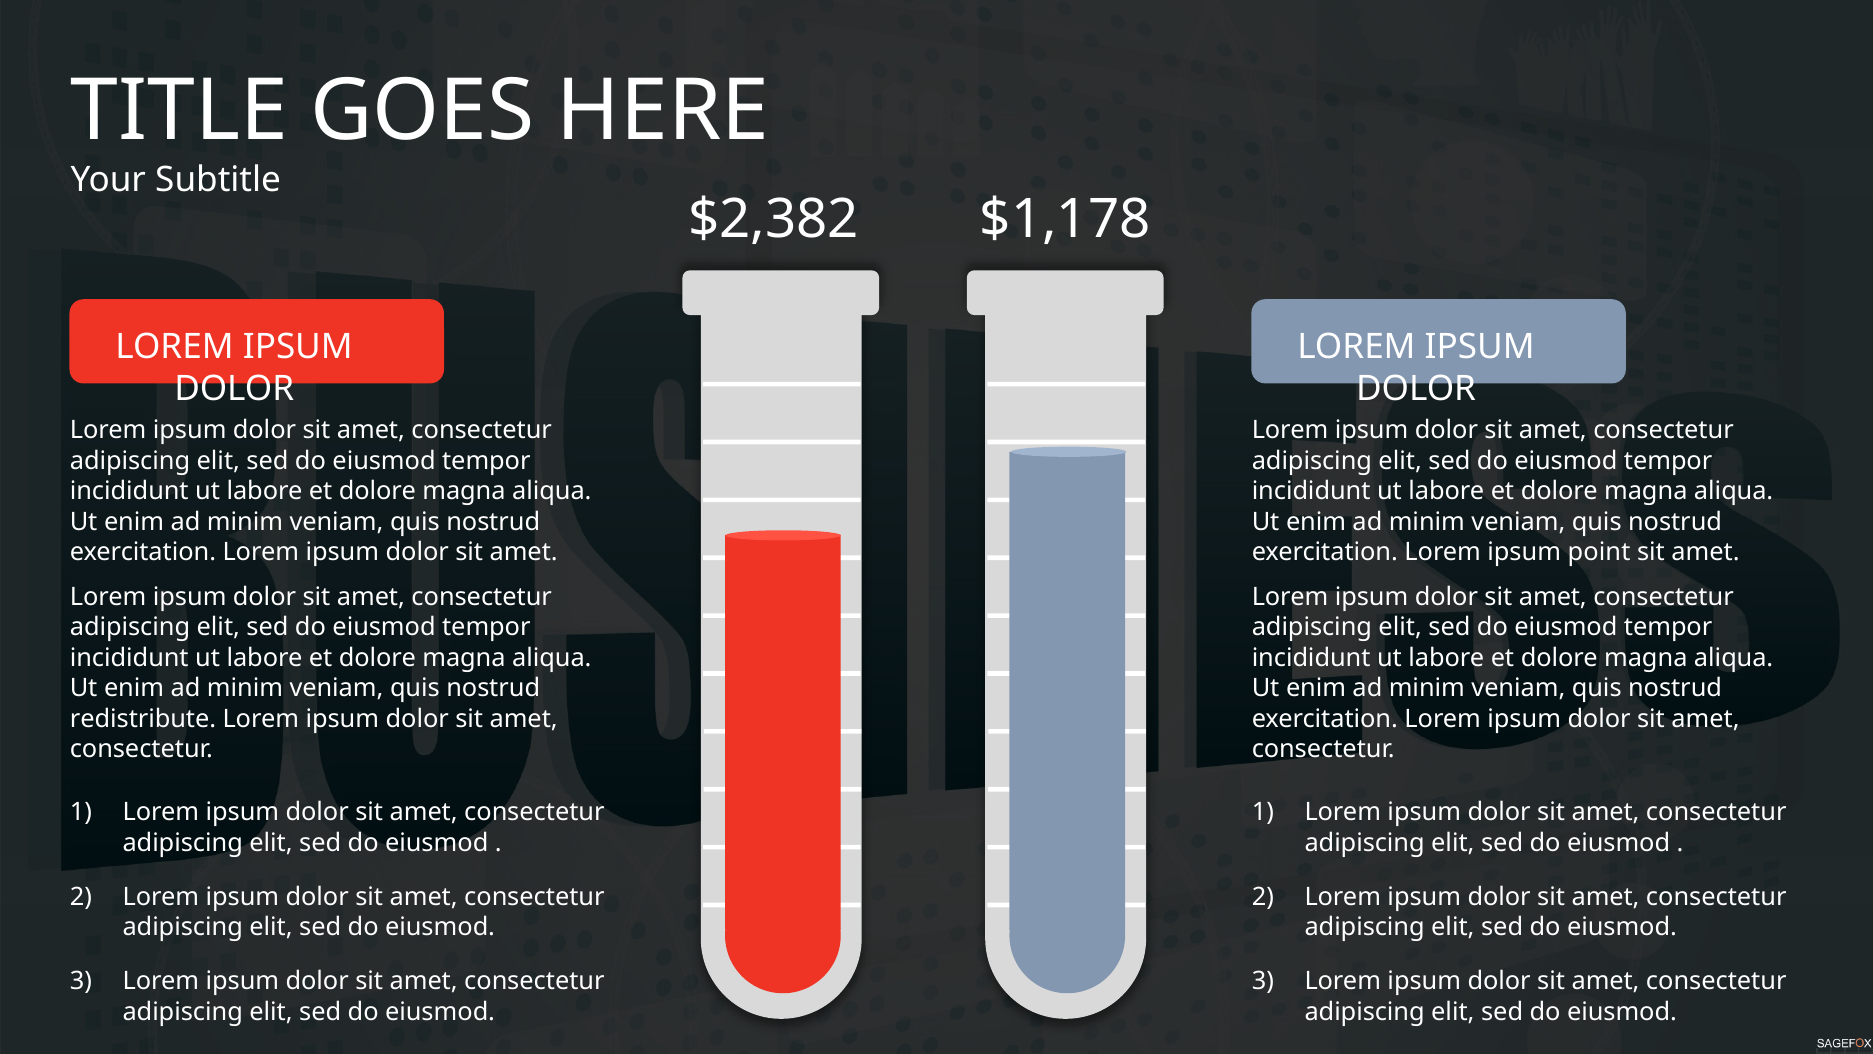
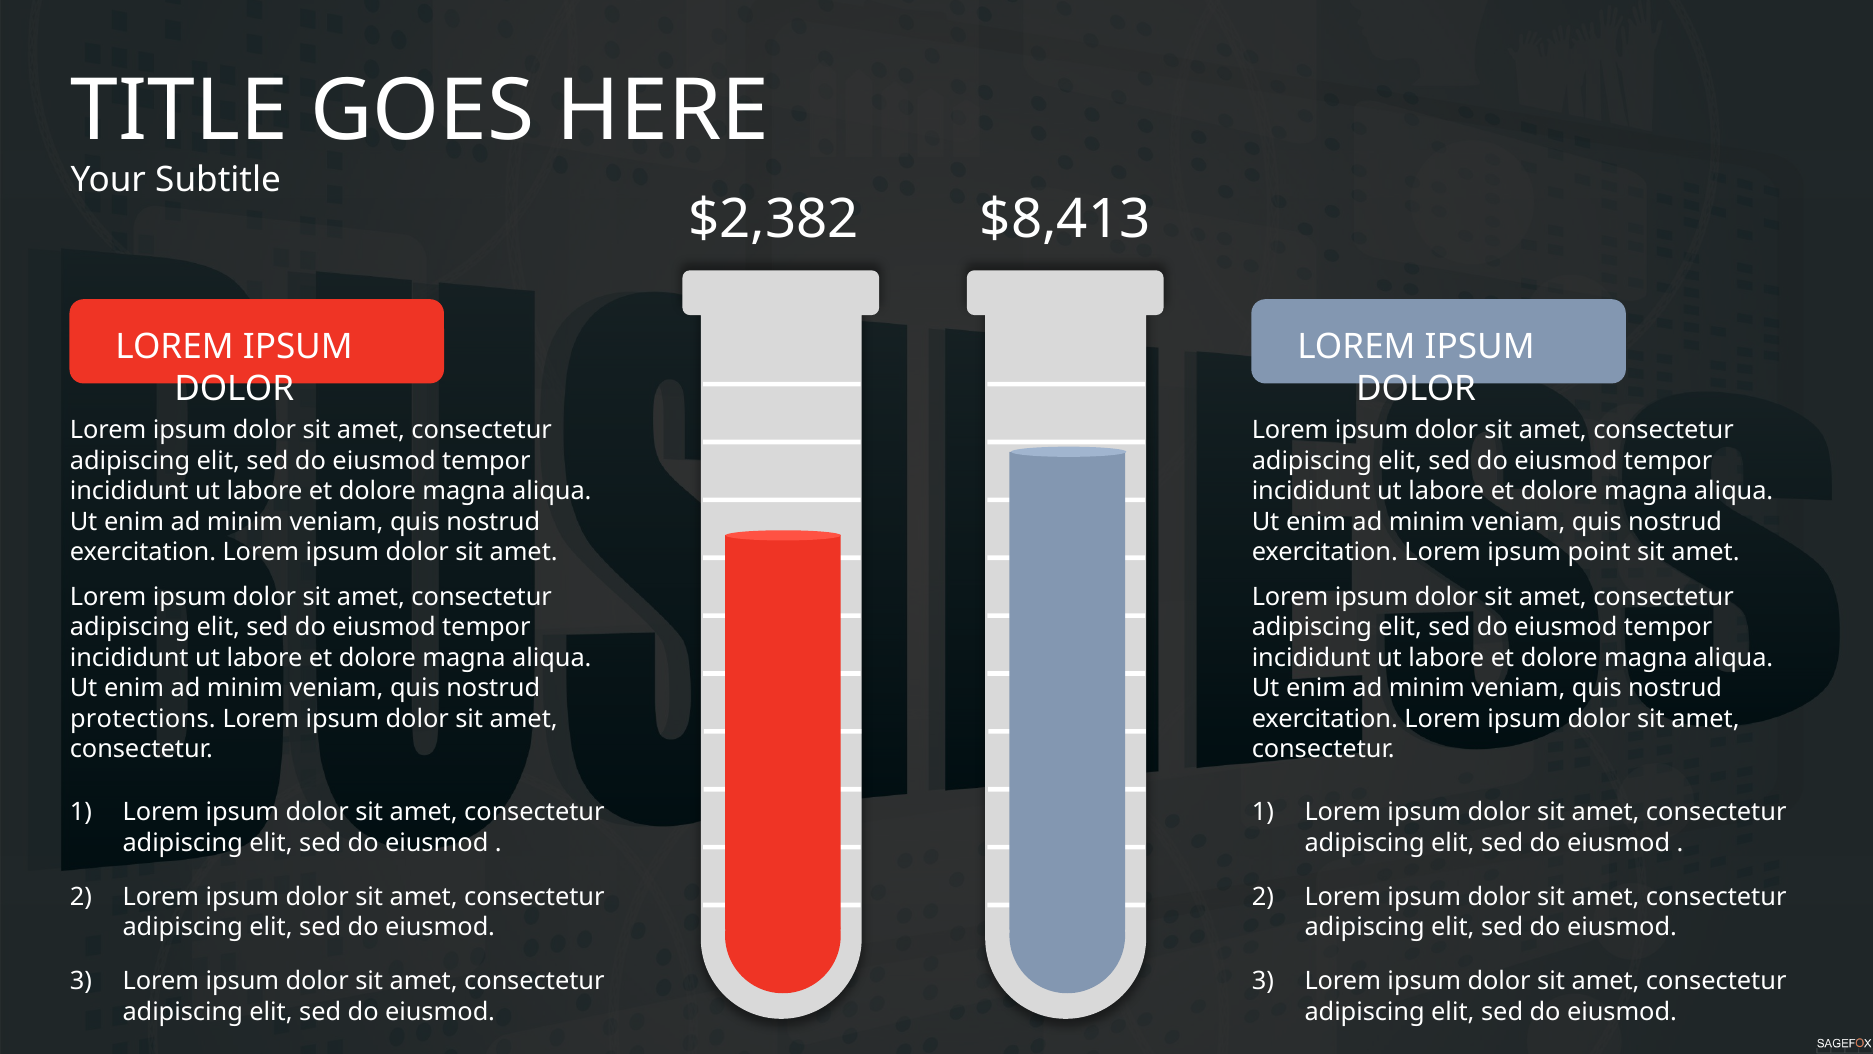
$1,178: $1,178 -> $8,413 (1065, 219)
redistribute: redistribute -> protections (143, 718)
